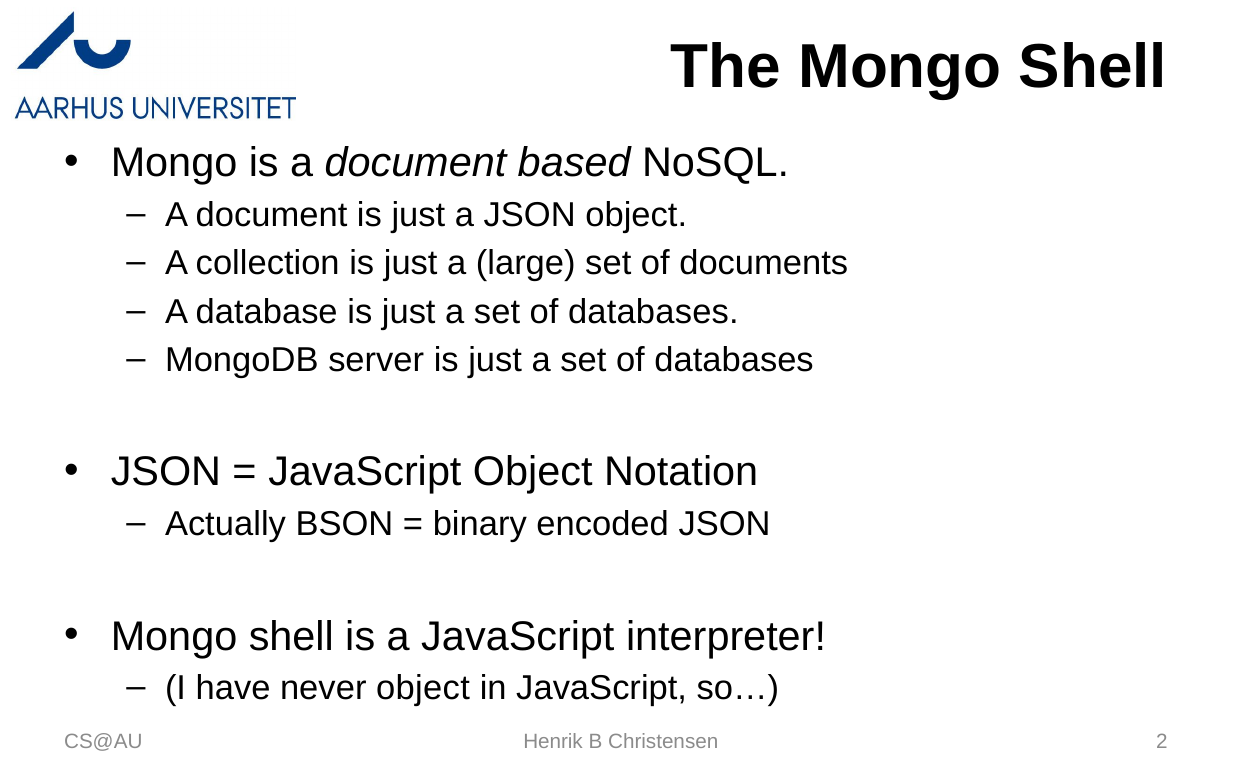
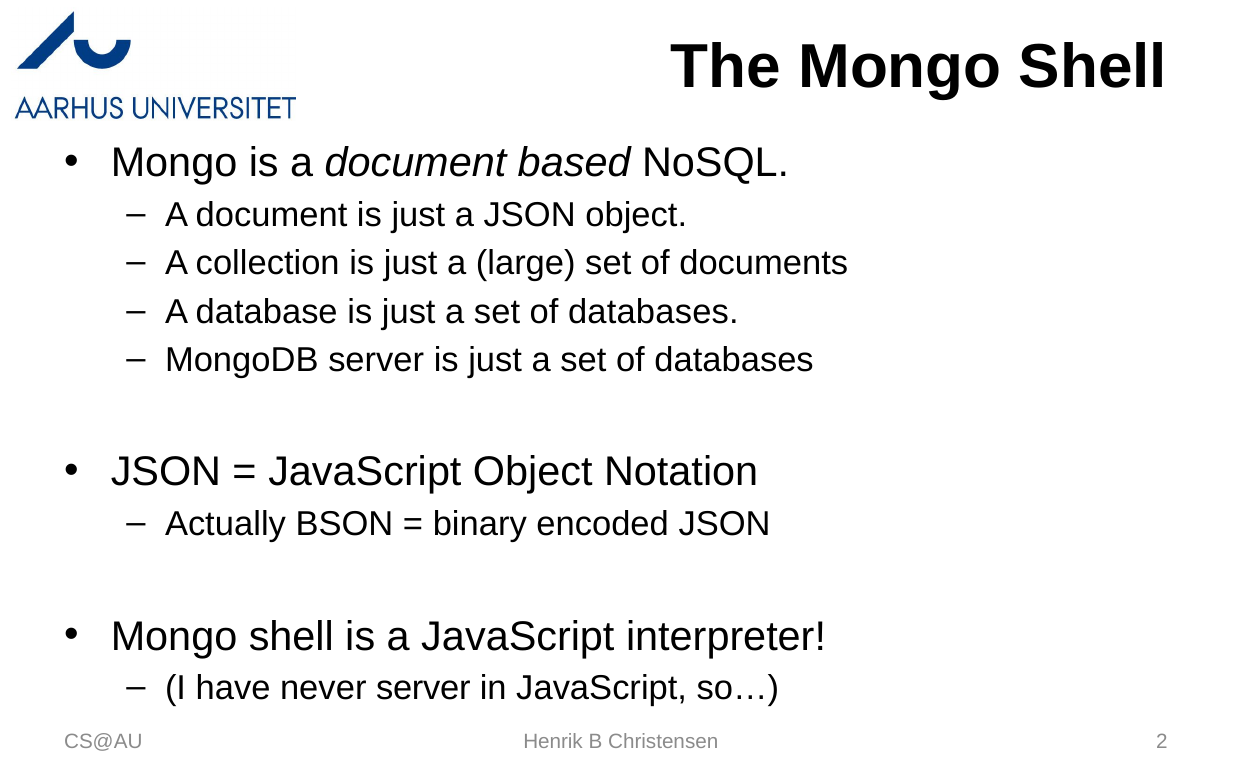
never object: object -> server (423, 689)
